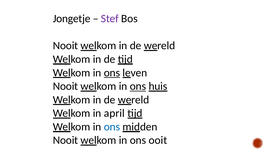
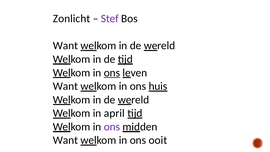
Jongetje: Jongetje -> Zonlicht (72, 19)
Nooit: Nooit -> Want (65, 46)
Nooit: Nooit -> Want (65, 86)
ons underline: present -> none (138, 86)
ons colour: blue -> purple (112, 127)
Nooit: Nooit -> Want (65, 140)
